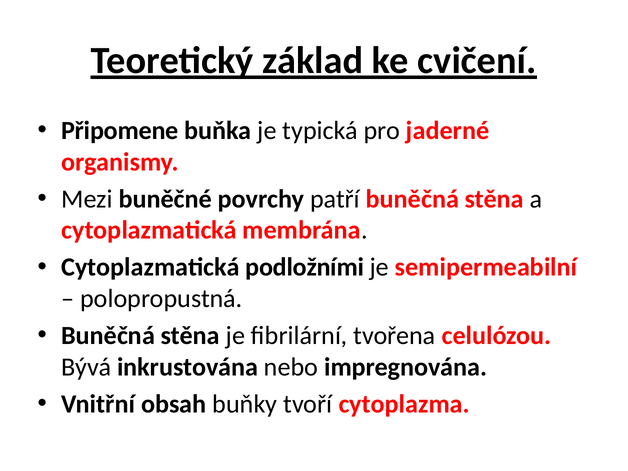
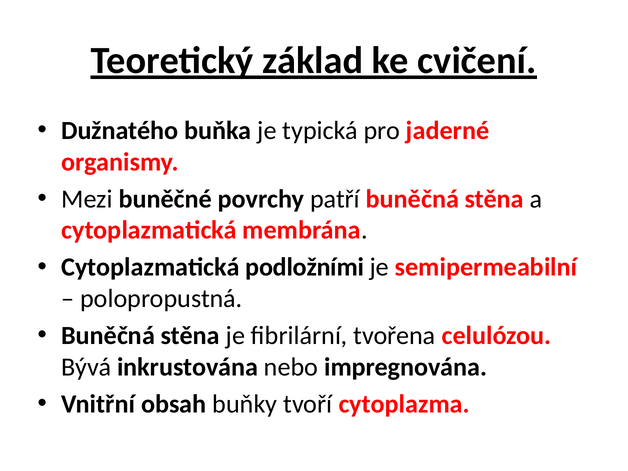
Připomene: Připomene -> Dužnatého (120, 131)
